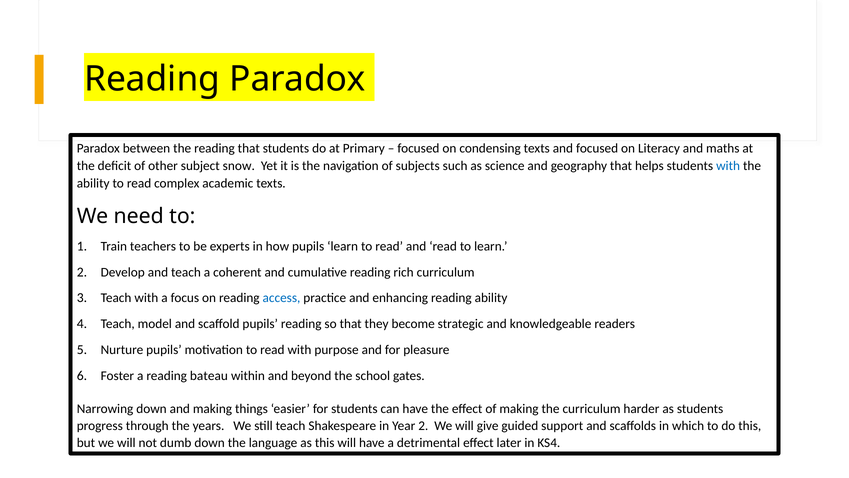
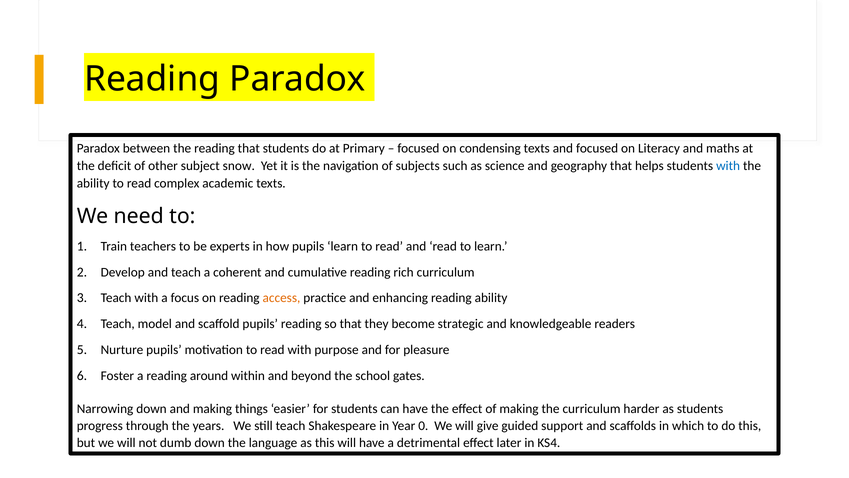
access colour: blue -> orange (281, 298)
bateau: bateau -> around (209, 375)
Year 2: 2 -> 0 (423, 425)
